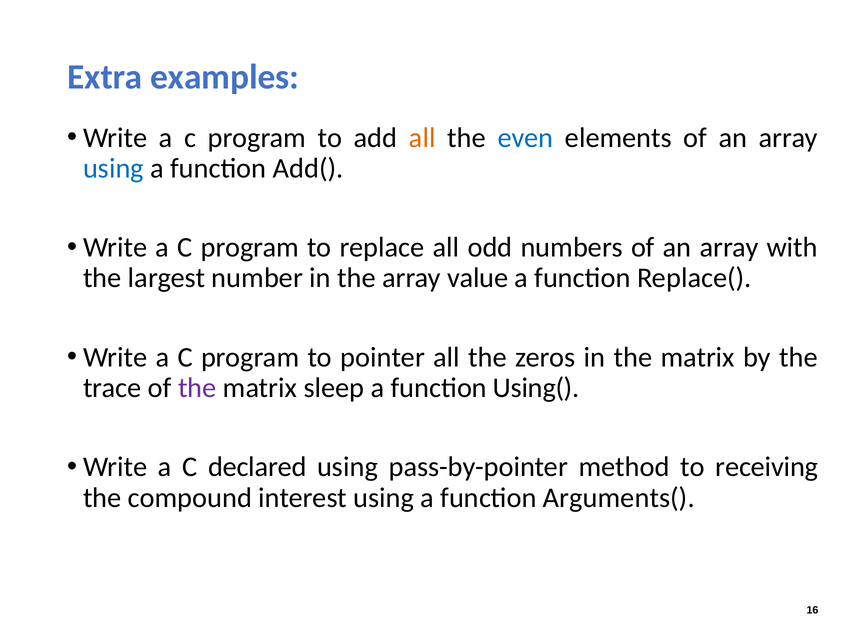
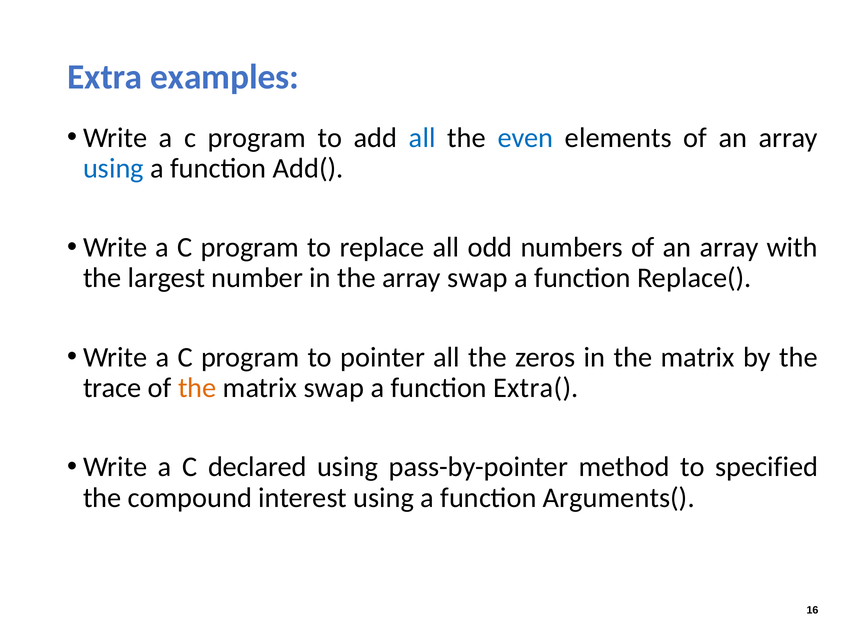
all colour: orange -> blue (422, 138)
array value: value -> swap (478, 278)
the colour: purple -> orange (197, 388)
matrix sleep: sleep -> swap (334, 388)
Using(: Using( -> Extra( (536, 388)
receiving: receiving -> specified (767, 467)
